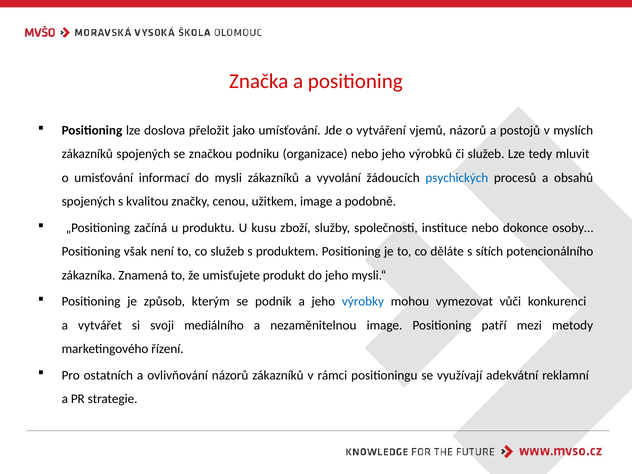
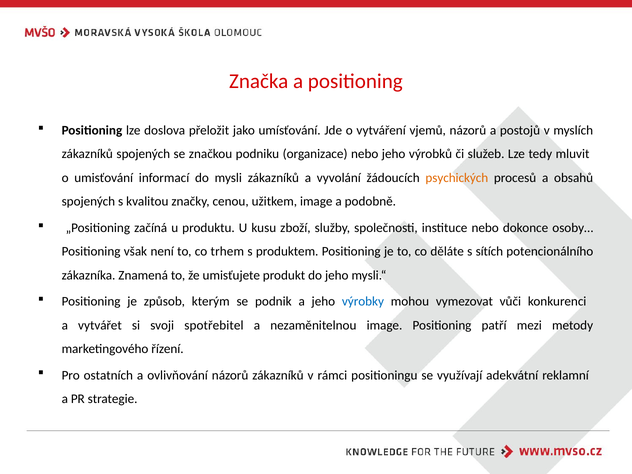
psychických colour: blue -> orange (457, 178)
co služeb: služeb -> trhem (227, 252)
mediálního: mediálního -> spotřebitel (214, 325)
